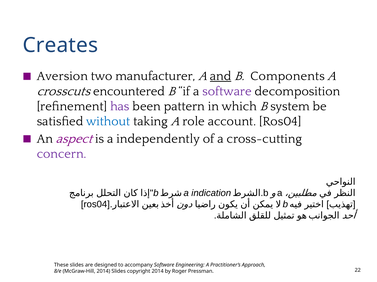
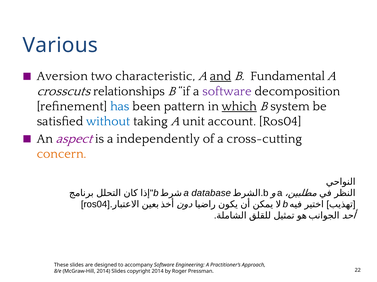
Creates: Creates -> Various (60, 45)
manufacturer: manufacturer -> characteristic (155, 76)
Components: Components -> Fundamental (288, 76)
encountered: encountered -> relationships (129, 91)
has colour: purple -> blue (120, 106)
which underline: none -> present (239, 106)
role: role -> unit (194, 122)
concern colour: purple -> orange (62, 154)
indication: indication -> database (211, 193)
